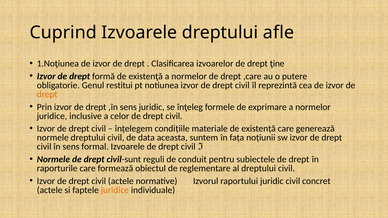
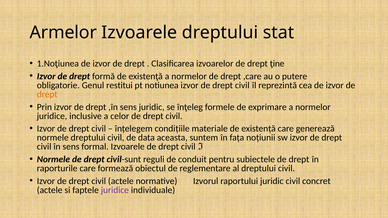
Cuprind: Cuprind -> Armelor (63, 33)
afle: afle -> stat (279, 33)
juridice colour: orange -> purple (115, 190)
